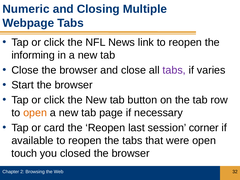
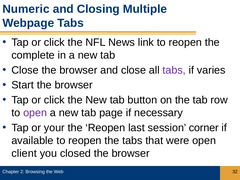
informing: informing -> complete (33, 55)
open colour: orange -> purple (35, 113)
card: card -> your (54, 128)
touch: touch -> client (24, 153)
